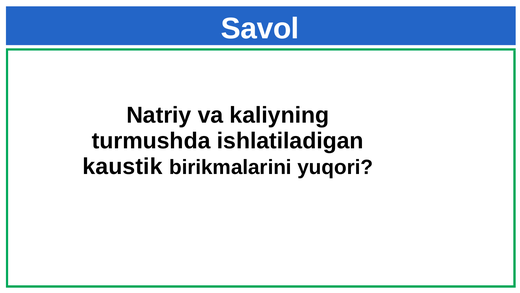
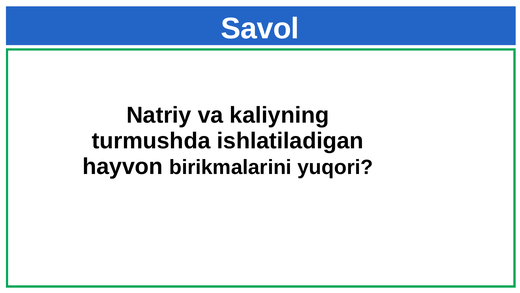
kaustik: kaustik -> hayvon (123, 166)
